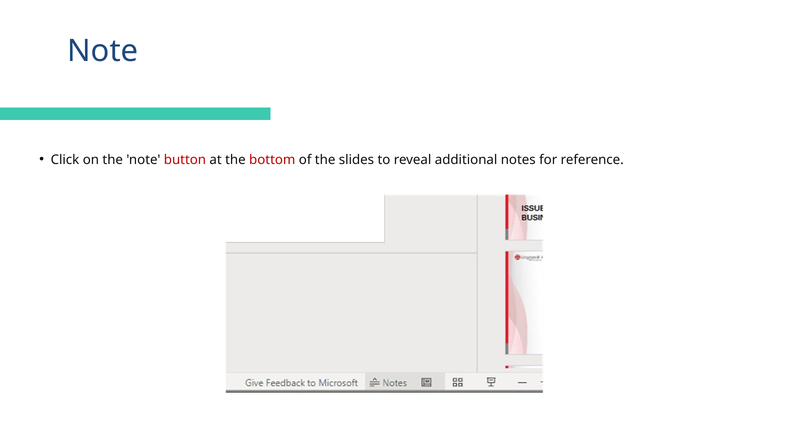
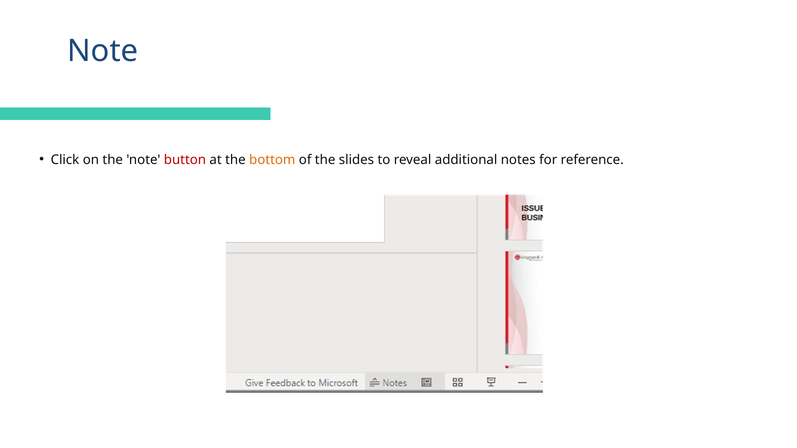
bottom colour: red -> orange (272, 160)
